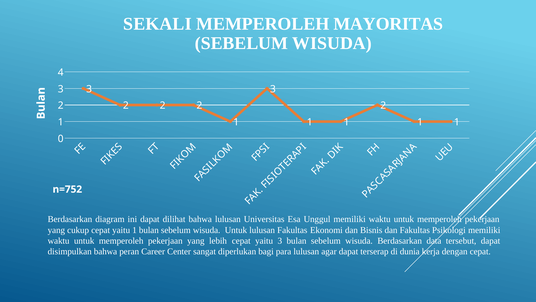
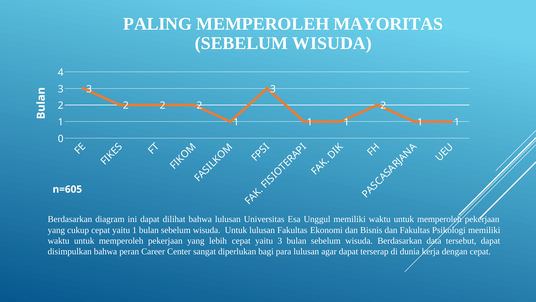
SEKALI: SEKALI -> PALING (158, 24)
n=752: n=752 -> n=605 (67, 189)
